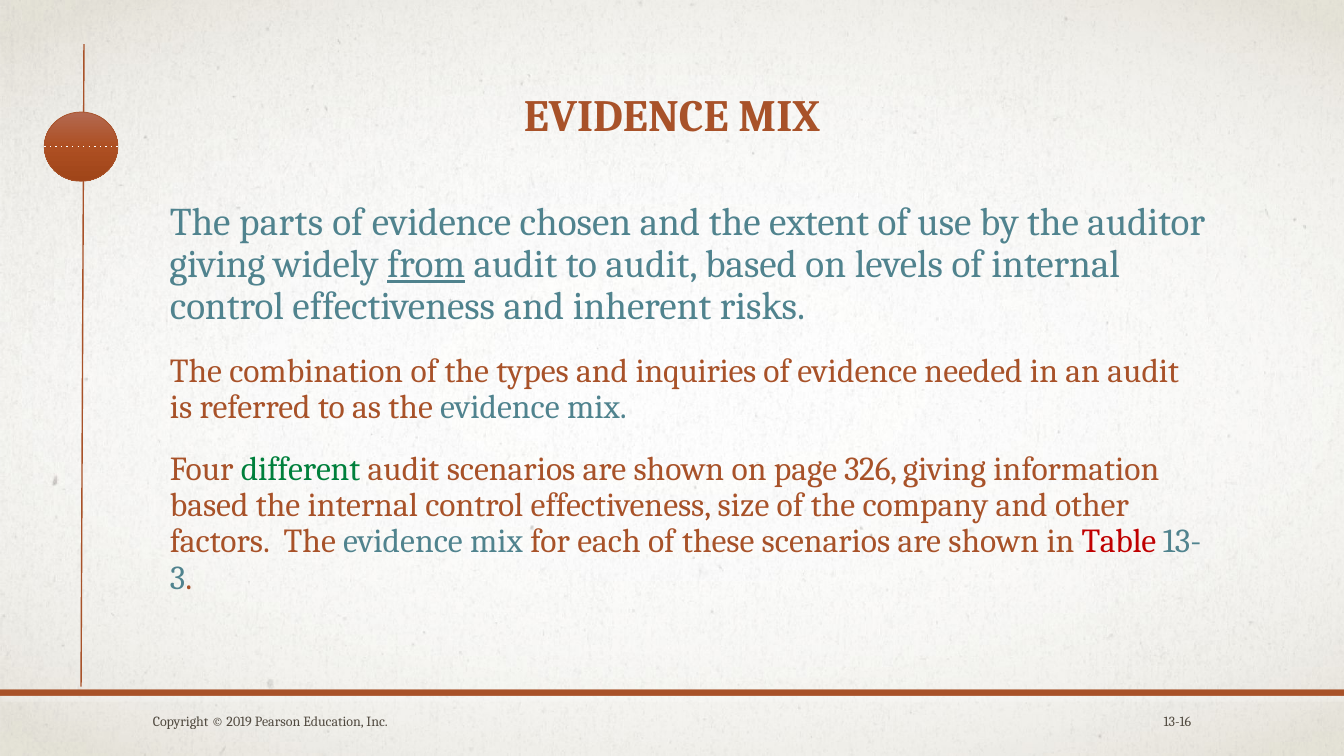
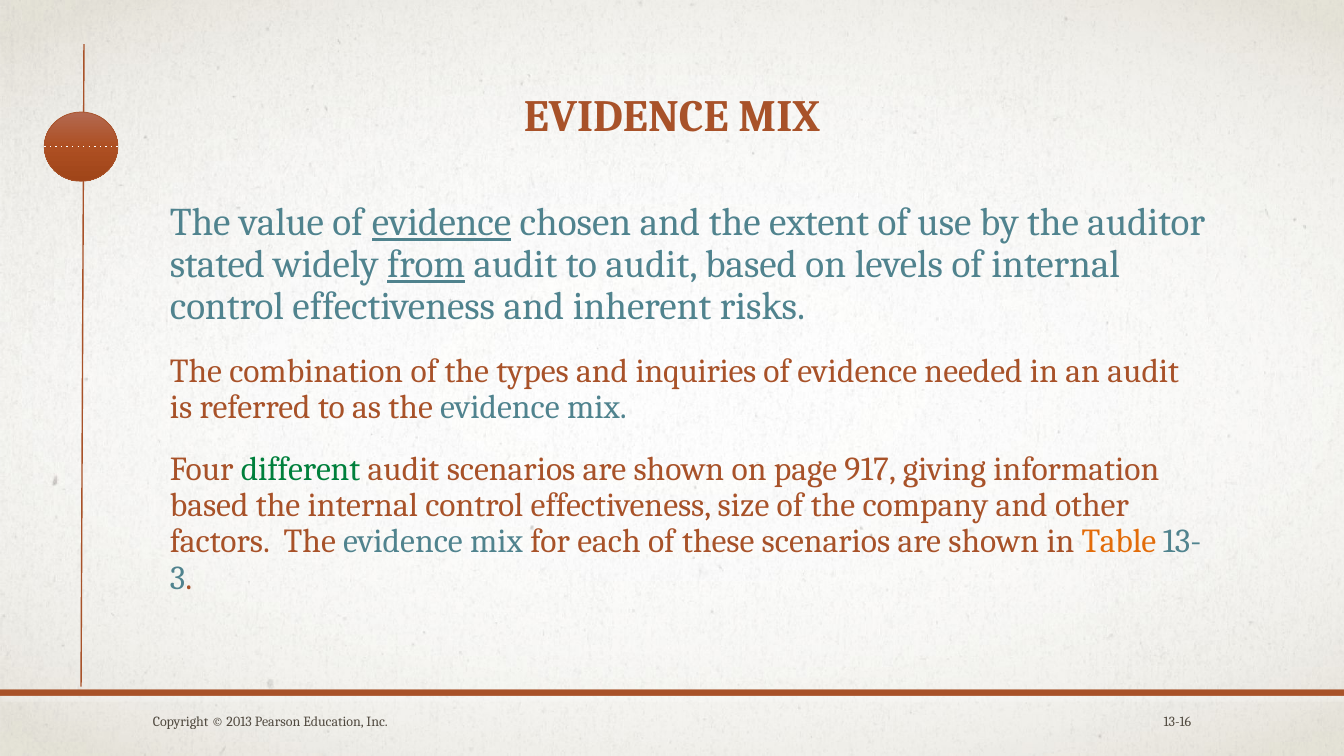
parts: parts -> value (282, 222)
evidence underline: none -> present (442, 222)
giving: giving -> stated (217, 265)
326: 326 -> 917 (870, 469)
Table colour: red -> orange (1119, 542)
2019: 2019 -> 2013 (239, 722)
